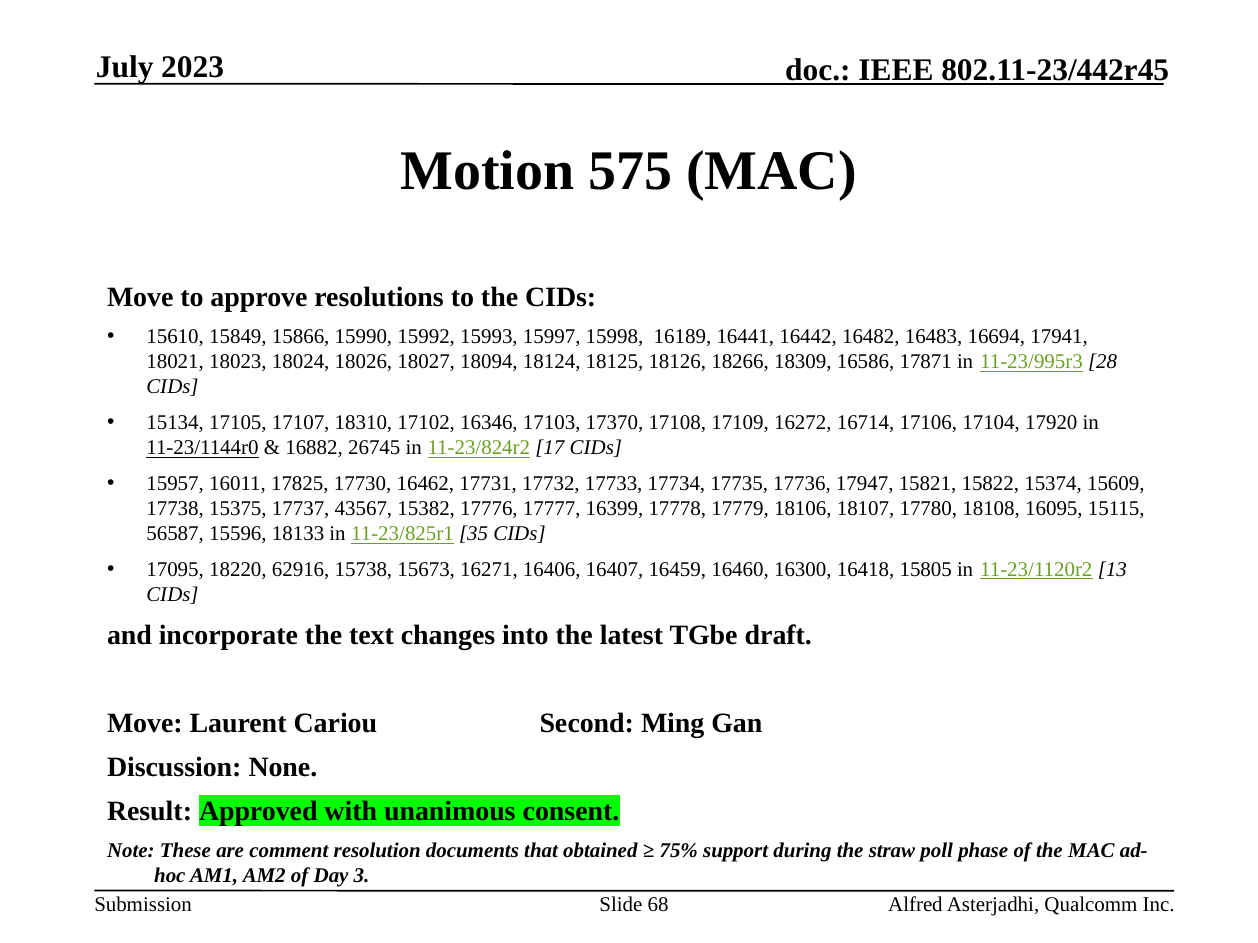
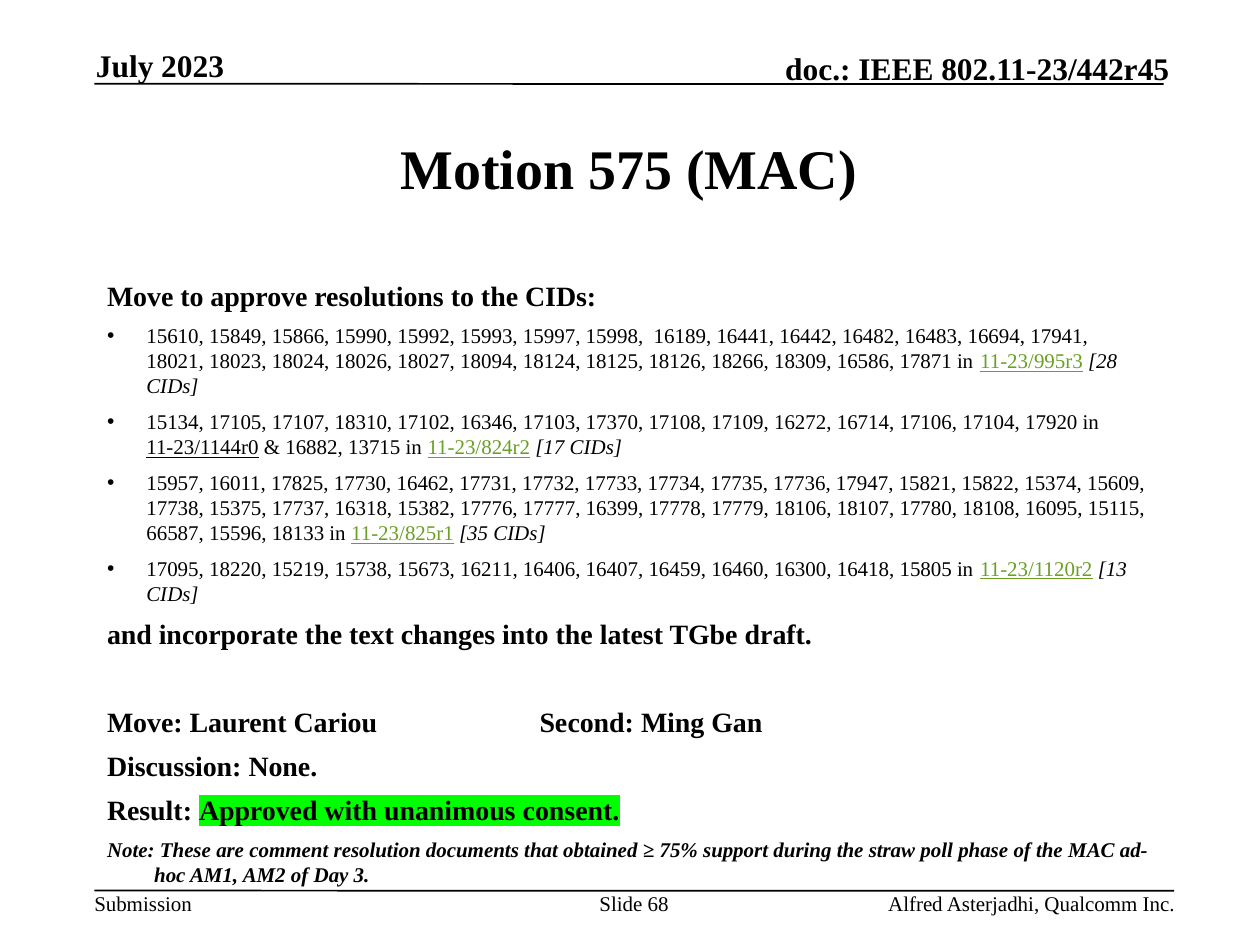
26745: 26745 -> 13715 (374, 448)
43567: 43567 -> 16318 (363, 509)
56587: 56587 -> 66587 (175, 534)
62916: 62916 -> 15219 (301, 570)
16271: 16271 -> 16211 (489, 570)
